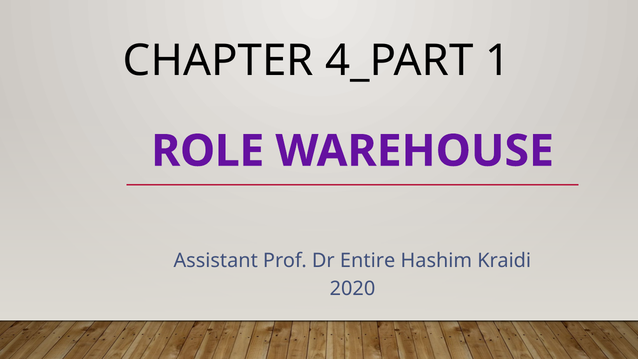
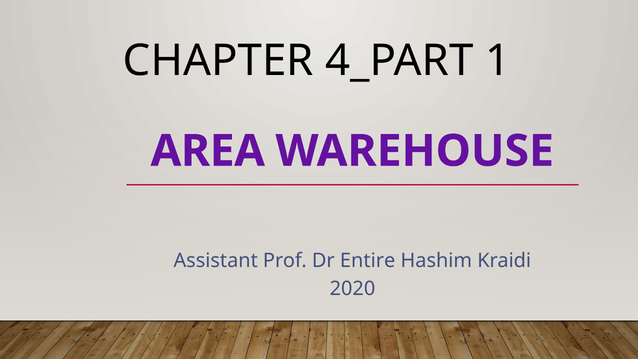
ROLE: ROLE -> AREA (208, 151)
